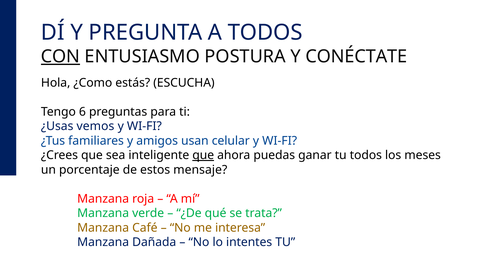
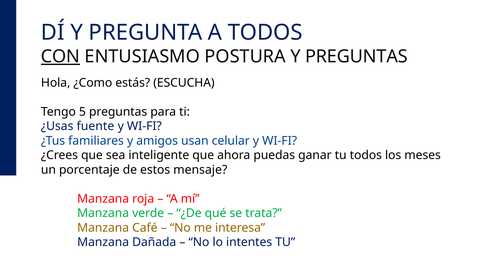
Y CONÉCTATE: CONÉCTATE -> PREGUNTAS (356, 56)
6: 6 -> 5 (82, 112)
vemos: vemos -> fuente (95, 126)
que underline: present -> none (203, 155)
